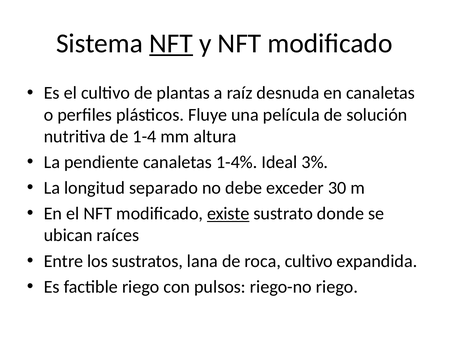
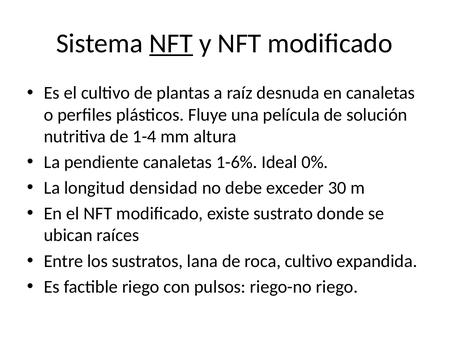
1-4%: 1-4% -> 1-6% (237, 162)
3%: 3% -> 0% (315, 162)
separado: separado -> densidad (163, 188)
existe underline: present -> none (228, 213)
